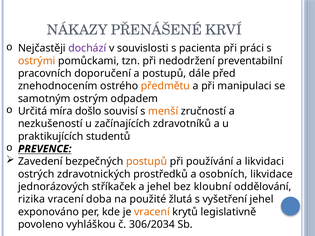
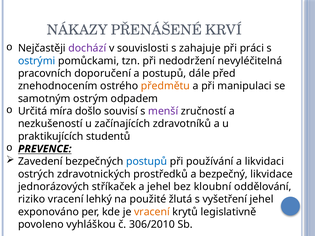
pacienta: pacienta -> zahajuje (200, 48)
ostrými colour: orange -> blue (37, 61)
preventabilní: preventabilní -> nevyléčitelná (250, 61)
menší colour: orange -> purple (163, 111)
postupů colour: orange -> blue (147, 162)
osobních: osobních -> bezpečný (223, 174)
rizika: rizika -> riziko (32, 199)
doba: doba -> lehký (99, 199)
306/2034: 306/2034 -> 306/2010 (152, 225)
